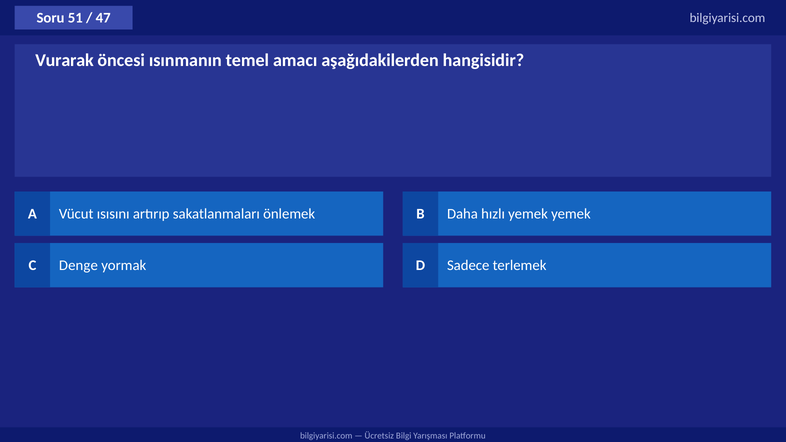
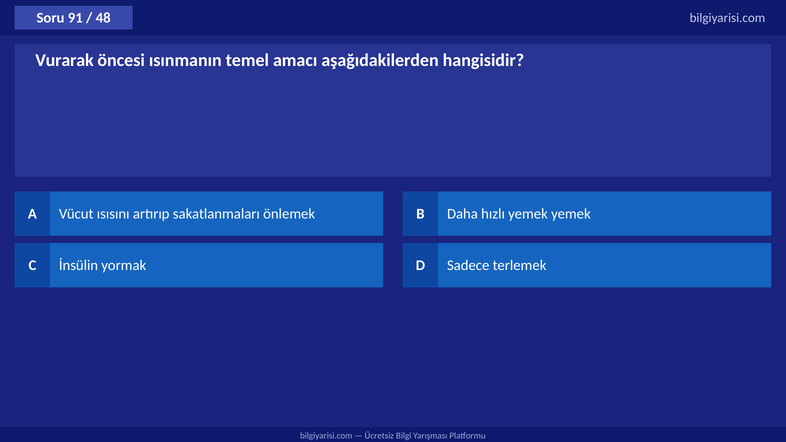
51: 51 -> 91 (75, 18)
47: 47 -> 48 (103, 18)
Denge: Denge -> İnsülin (78, 265)
